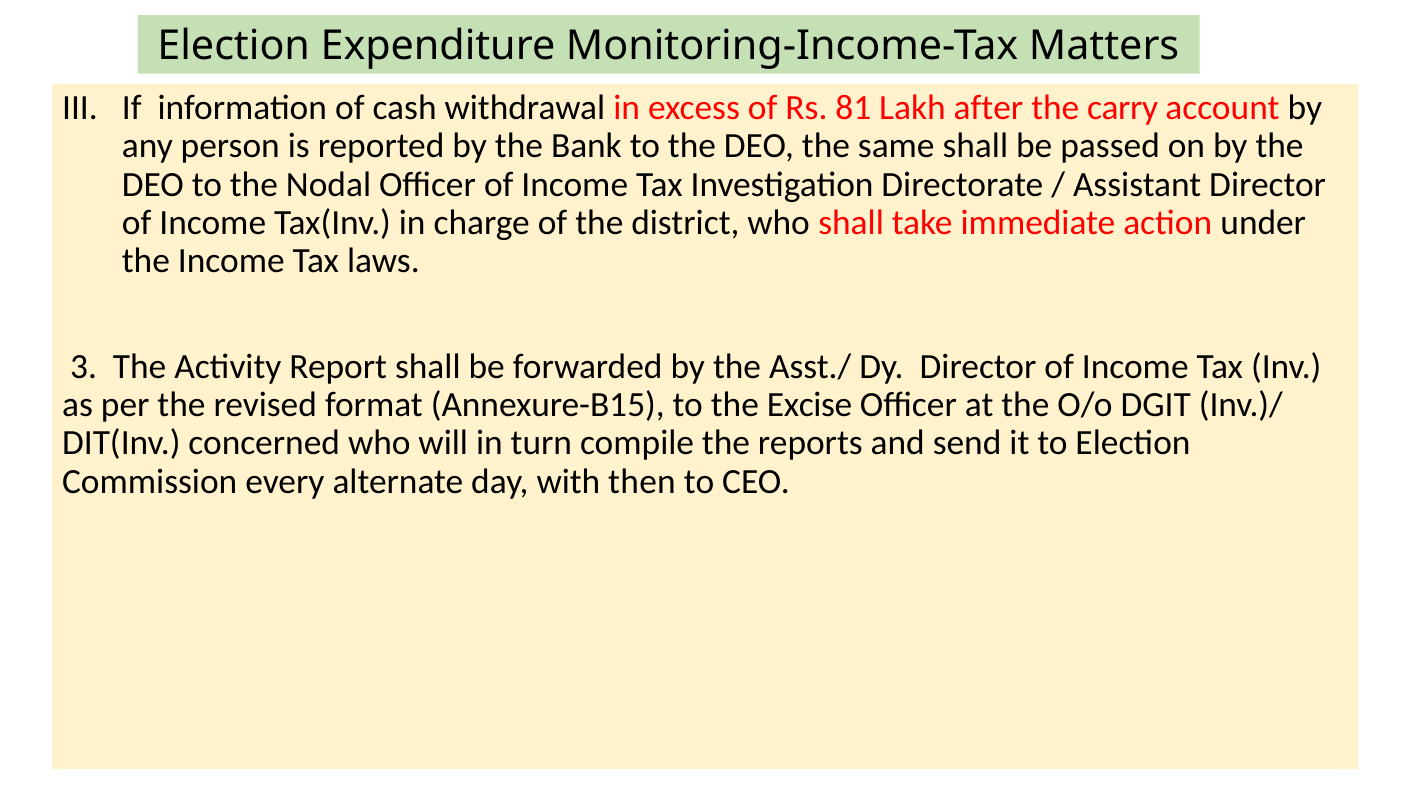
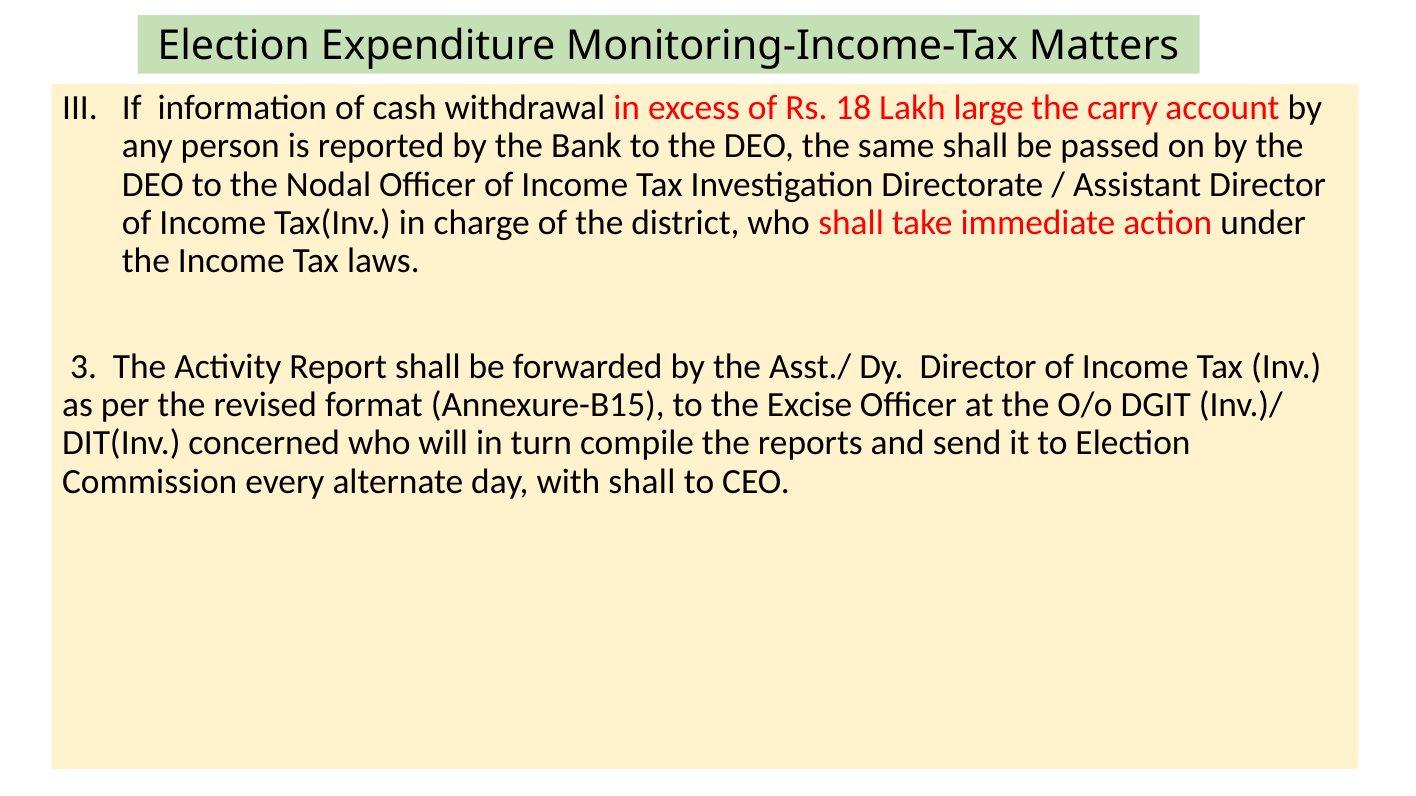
81: 81 -> 18 (853, 108)
after: after -> large (989, 108)
with then: then -> shall (642, 482)
